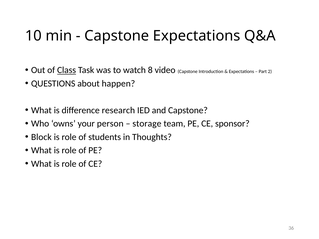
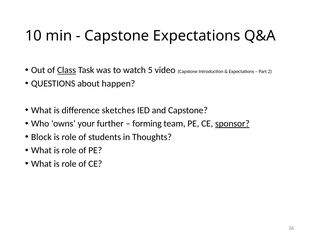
8: 8 -> 5 (150, 70)
research: research -> sketches (118, 110)
person: person -> further (110, 124)
storage: storage -> forming (147, 124)
sponsor underline: none -> present (232, 124)
